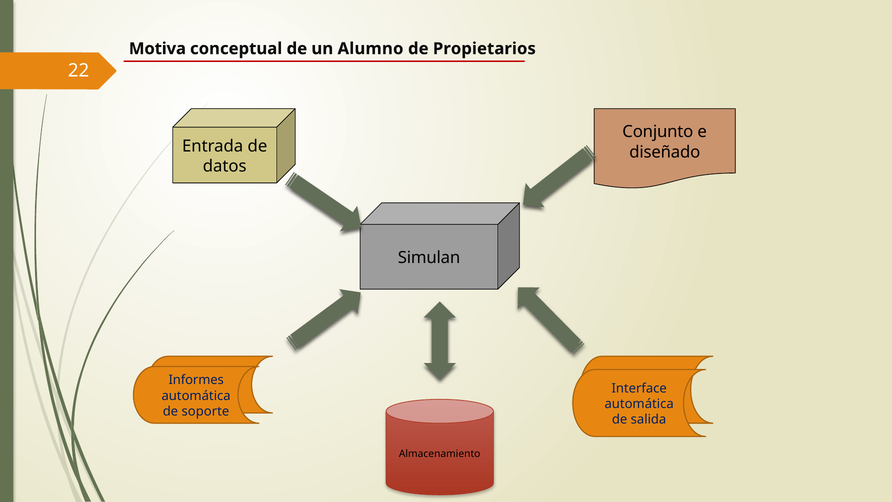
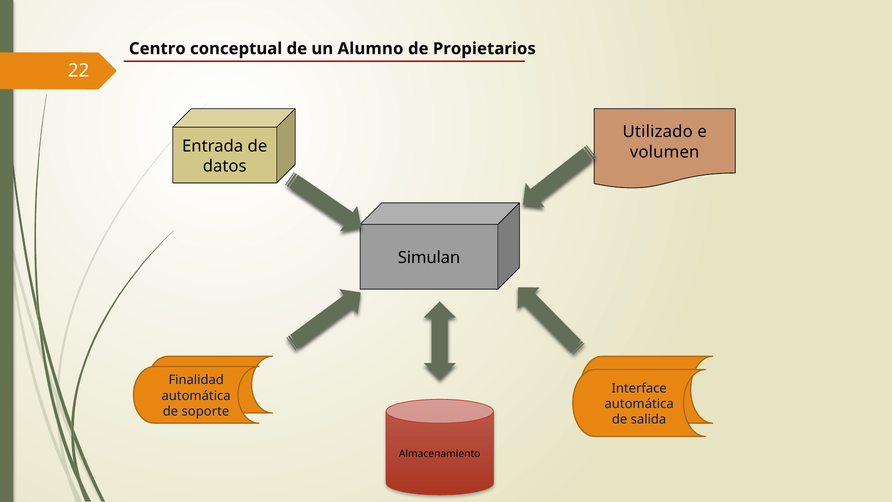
Motiva: Motiva -> Centro (157, 49)
Conjunto: Conjunto -> Utilizado (658, 132)
diseñado: diseñado -> volumen (665, 152)
Informes: Informes -> Finalidad (196, 380)
